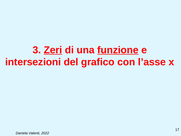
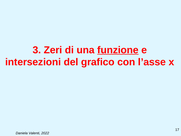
Zeri underline: present -> none (53, 50)
